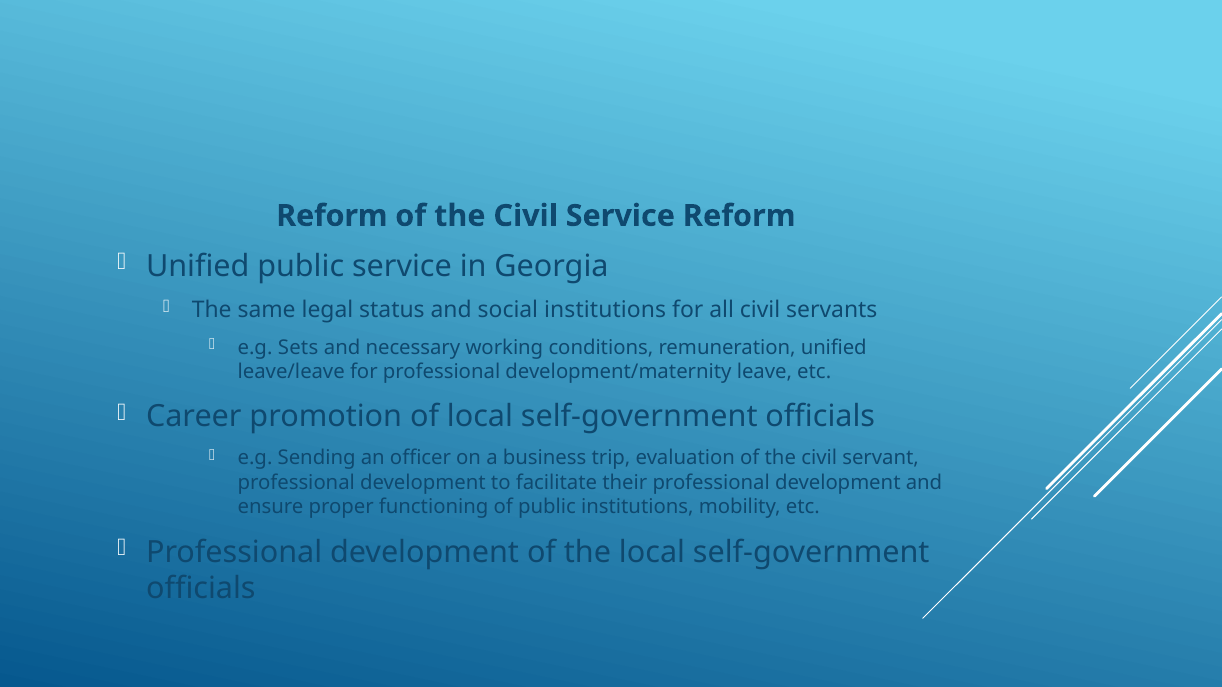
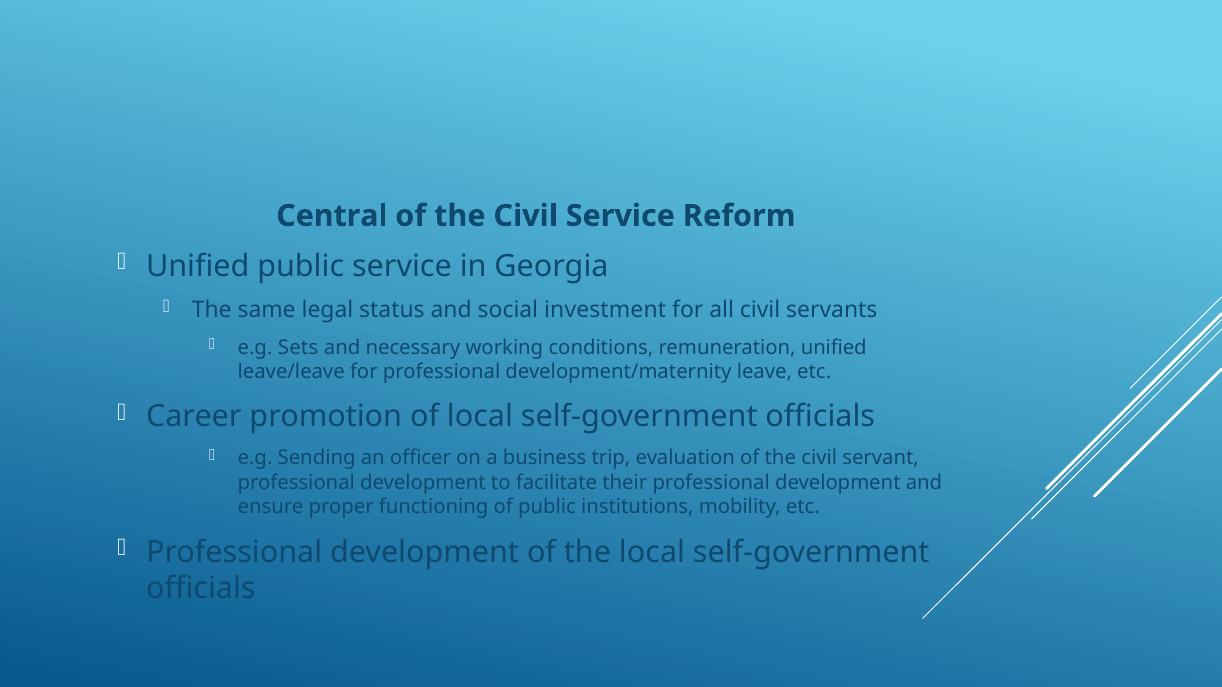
Reform: Reform -> Central (332, 216)
social institutions: institutions -> investment (605, 310)
